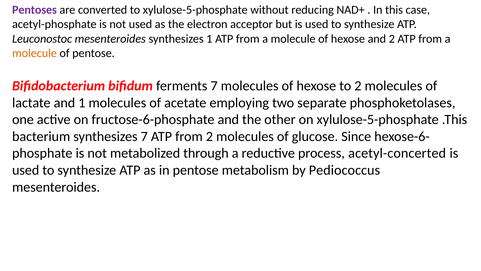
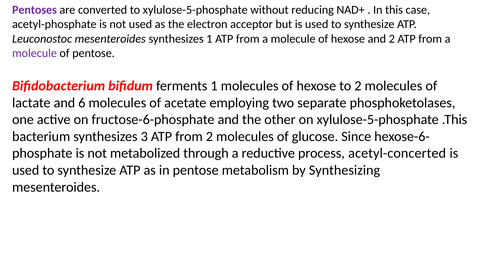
molecule colour: orange -> purple (34, 53)
ferments 7: 7 -> 1 (214, 86)
and 1: 1 -> 6 (82, 103)
synthesizes 7: 7 -> 3 (144, 136)
Pediococcus: Pediococcus -> Synthesizing (345, 170)
